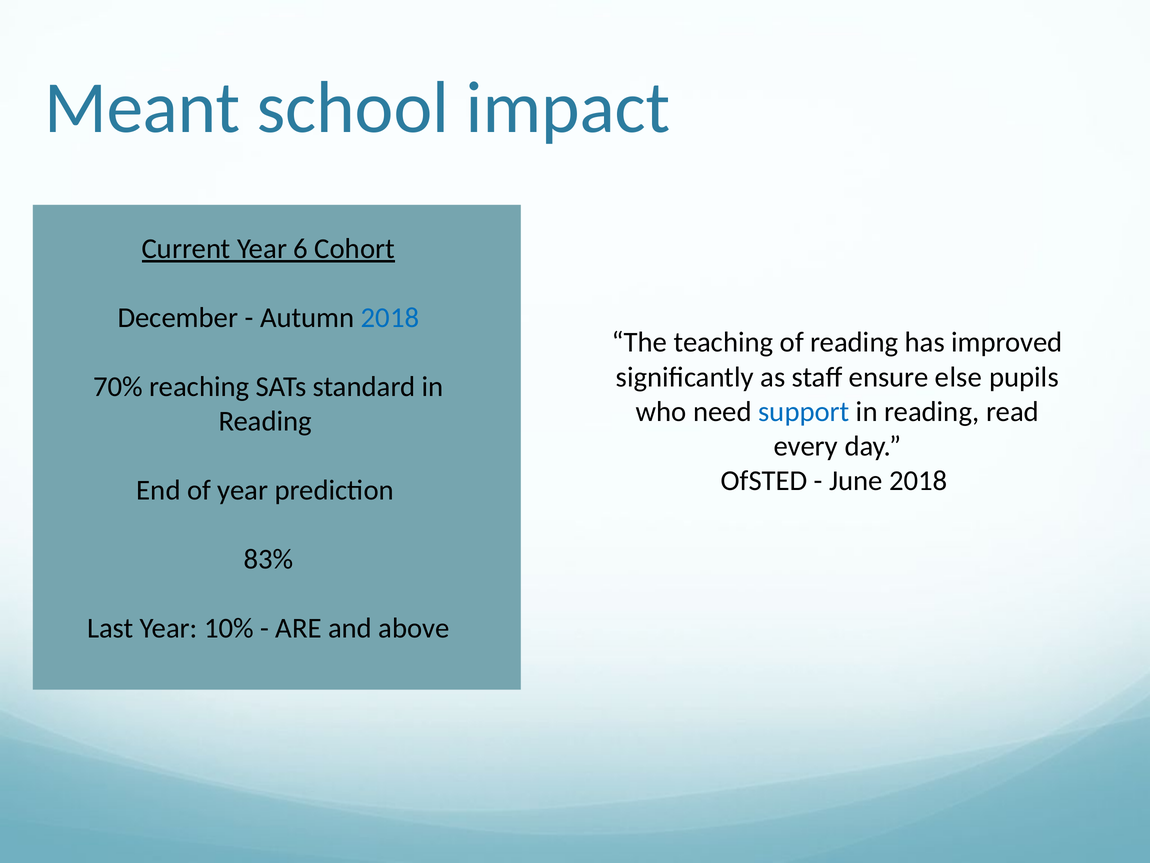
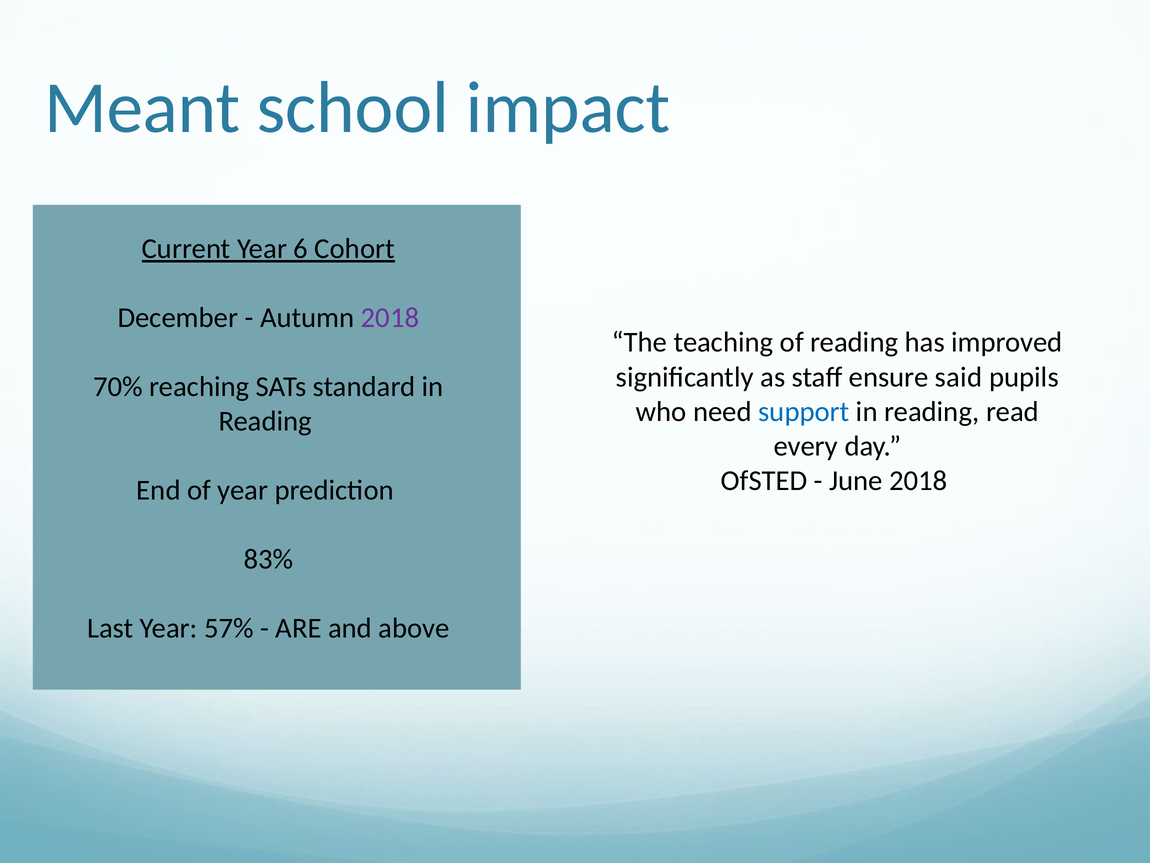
2018 colour: blue -> purple (390, 318)
else: else -> said (959, 377)
10%: 10% -> 57% (229, 628)
